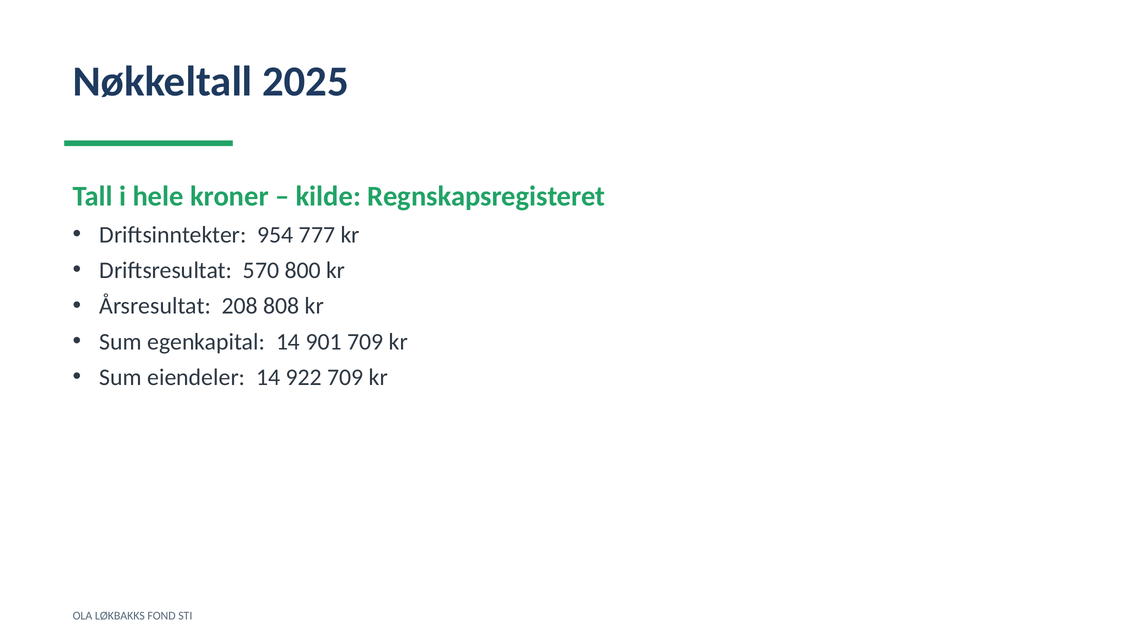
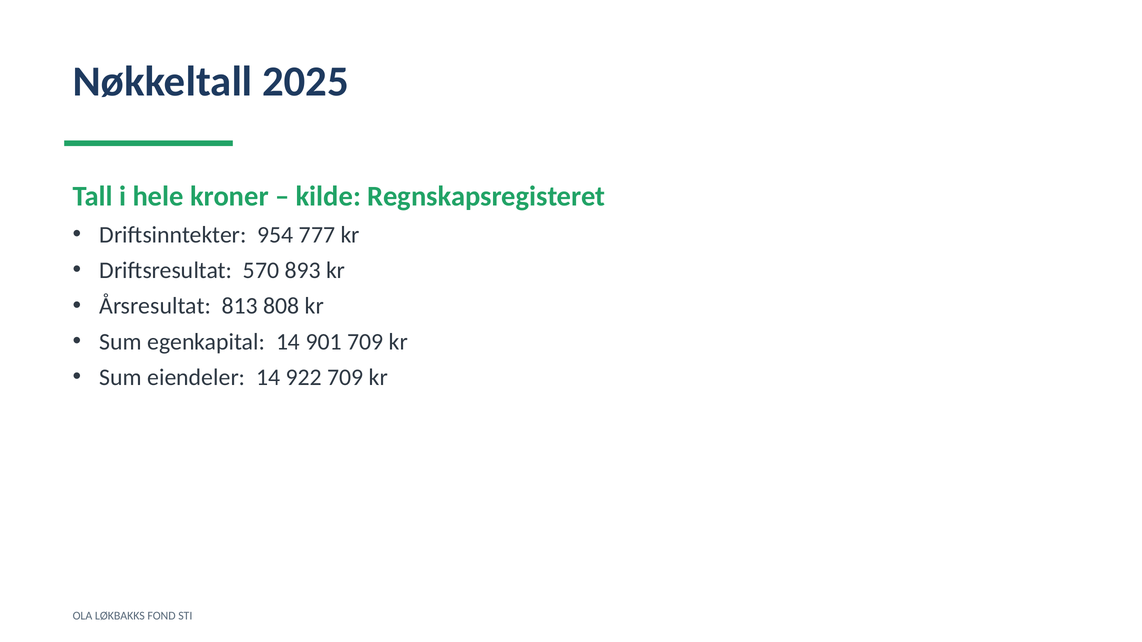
800: 800 -> 893 (303, 271)
208: 208 -> 813 (240, 306)
